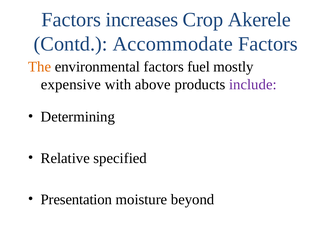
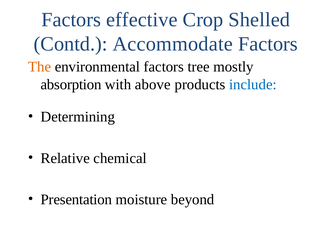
increases: increases -> effective (142, 20)
Akerele: Akerele -> Shelled (259, 20)
fuel: fuel -> tree (199, 67)
expensive: expensive -> absorption (71, 85)
include colour: purple -> blue (253, 85)
specified: specified -> chemical (120, 158)
